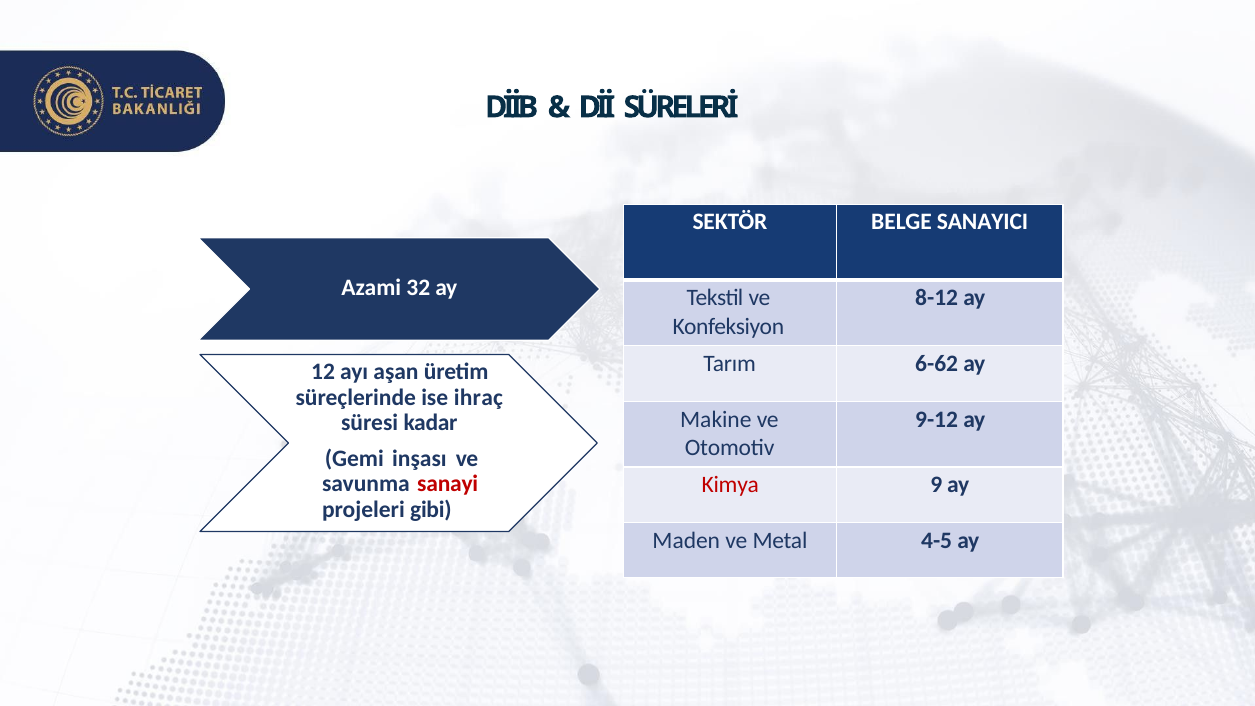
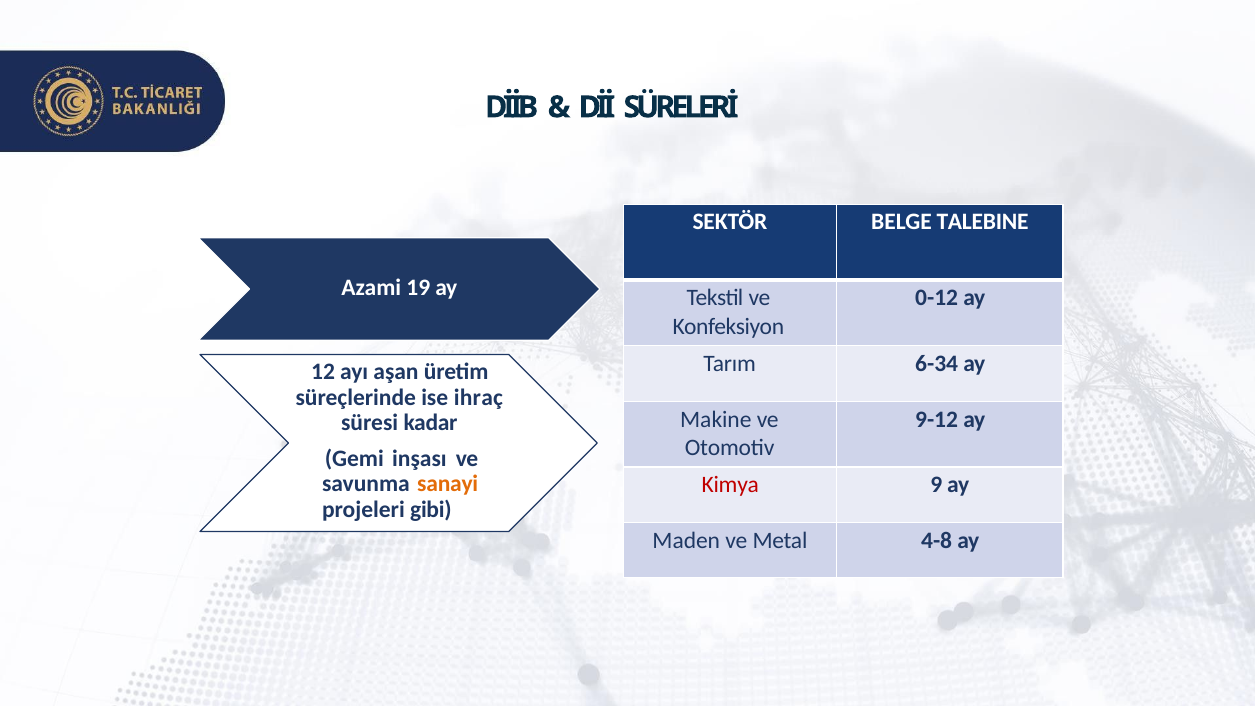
SANAYICI: SANAYICI -> TALEBINE (983, 222)
32: 32 -> 19 (418, 288)
8-12: 8-12 -> 0-12 (937, 298)
6-62: 6-62 -> 6-34 (937, 364)
sanayi colour: red -> orange (448, 484)
4-5: 4-5 -> 4-8 (937, 540)
